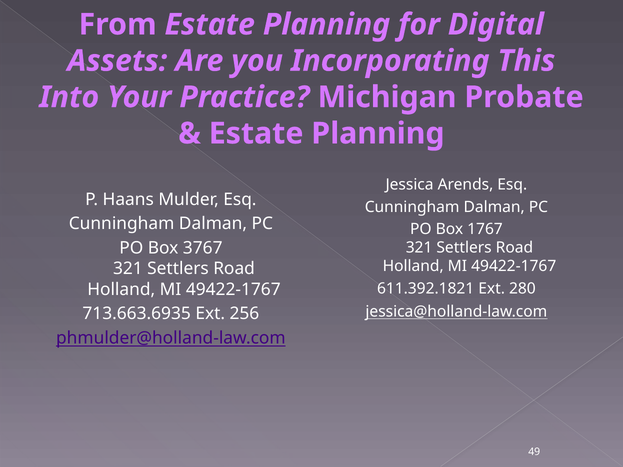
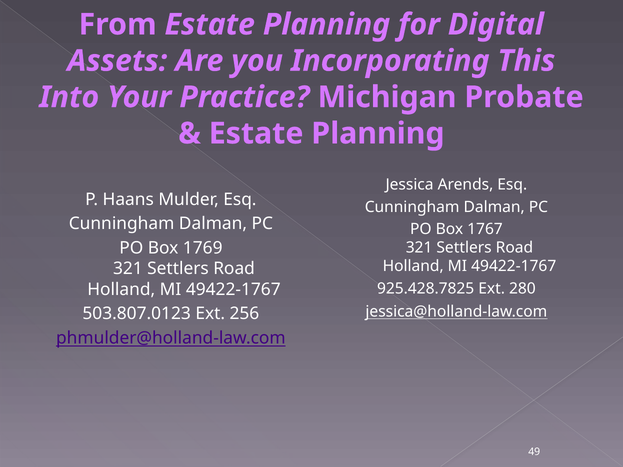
3767: 3767 -> 1769 (203, 248)
611.392.1821: 611.392.1821 -> 925.428.7825 (426, 289)
713.663.6935: 713.663.6935 -> 503.807.0123 (137, 314)
